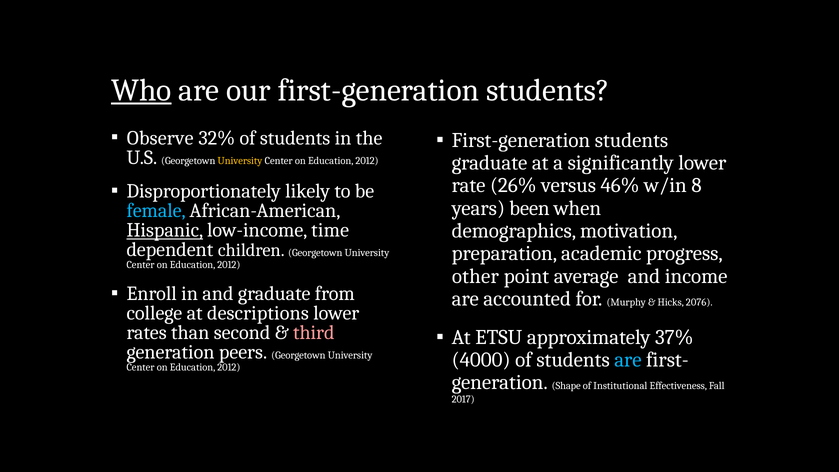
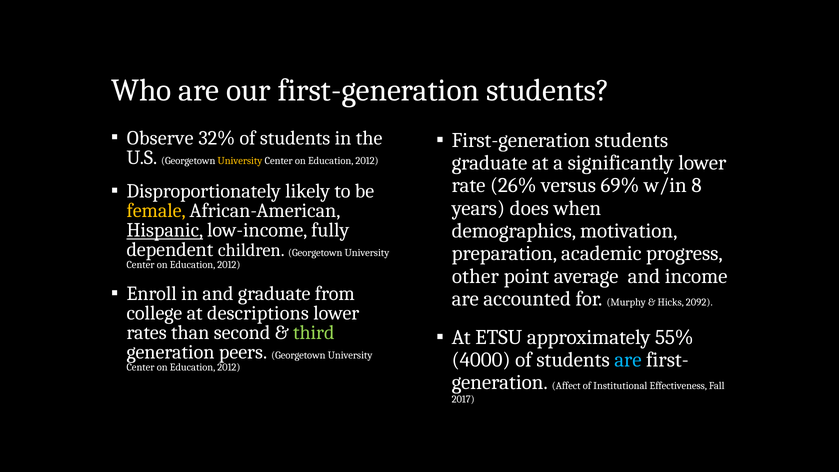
Who underline: present -> none (141, 90)
46%: 46% -> 69% (620, 186)
been: been -> does (529, 208)
female colour: light blue -> yellow (156, 211)
time: time -> fully (330, 230)
2076: 2076 -> 2092 (699, 302)
third colour: pink -> light green (314, 333)
37%: 37% -> 55% (674, 337)
Shape: Shape -> Affect (566, 386)
